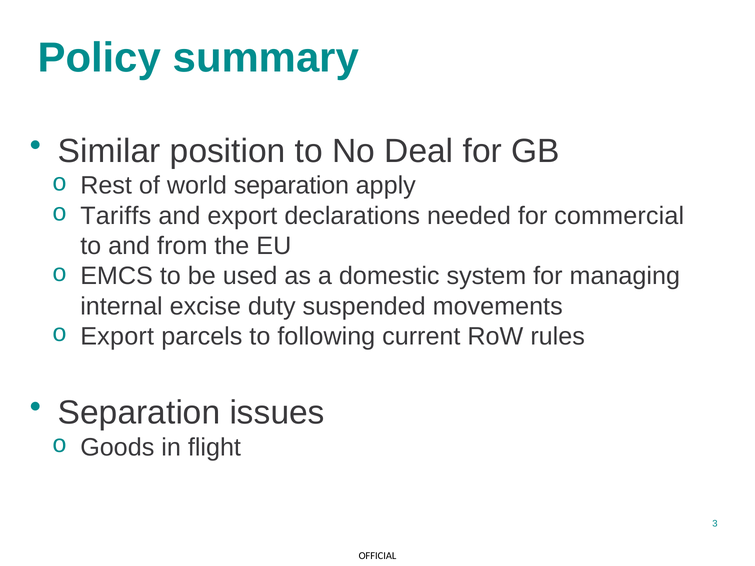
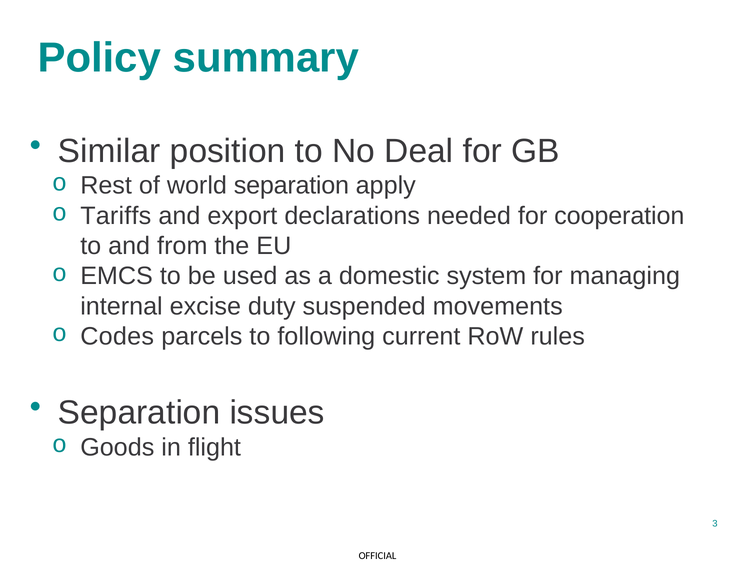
commercial: commercial -> cooperation (619, 216)
Export: Export -> Codes (117, 337)
